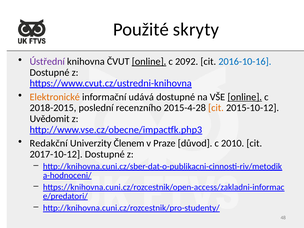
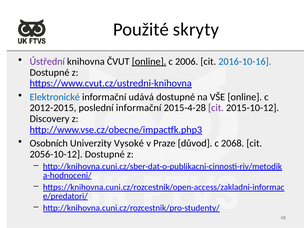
2092: 2092 -> 2006 (187, 62)
Elektronické colour: orange -> blue (55, 97)
online underline: present -> none (245, 97)
2018-2015: 2018-2015 -> 2012-2015 (53, 108)
poslední recenzního: recenzního -> informační (139, 108)
cit colour: orange -> purple (216, 108)
Uvědomit: Uvědomit -> Discovery (50, 119)
Redakční: Redakční -> Osobních (49, 143)
Členem: Členem -> Vysoké (129, 143)
2010: 2010 -> 2068 (233, 143)
2017-10-12: 2017-10-12 -> 2056-10-12 (56, 154)
